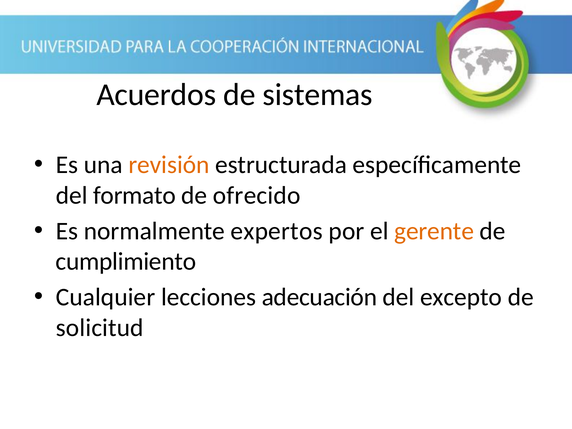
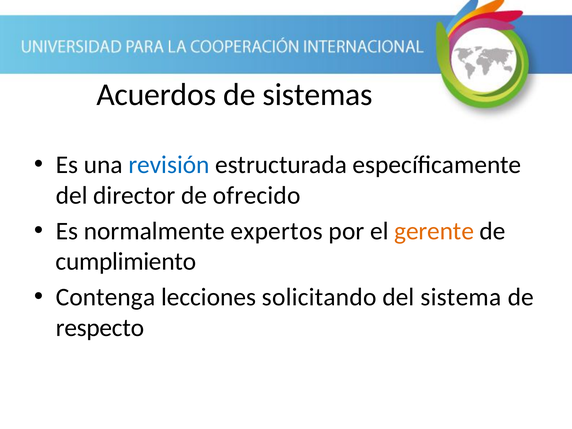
revisión colour: orange -> blue (169, 165)
formato: formato -> director (134, 195)
Cualquier: Cualquier -> Contenga (105, 297)
adecuación: adecuación -> solicitando (319, 297)
excepto: excepto -> sistema (461, 297)
solicitud: solicitud -> respecto (100, 328)
